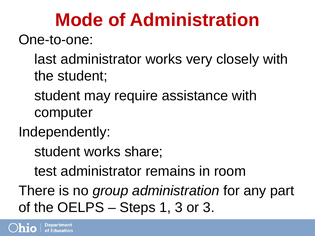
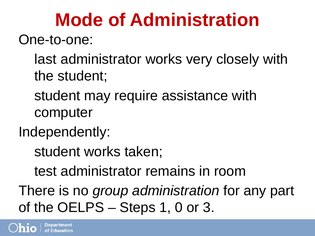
share: share -> taken (144, 152)
1 3: 3 -> 0 (179, 208)
